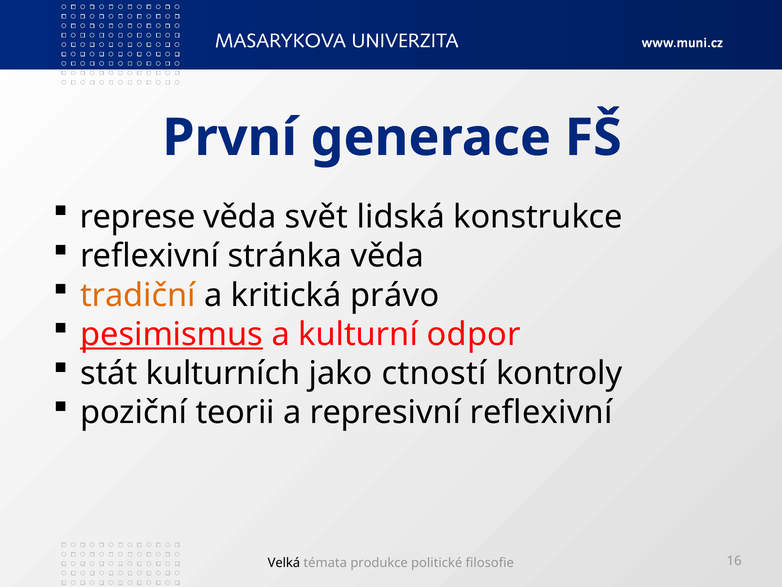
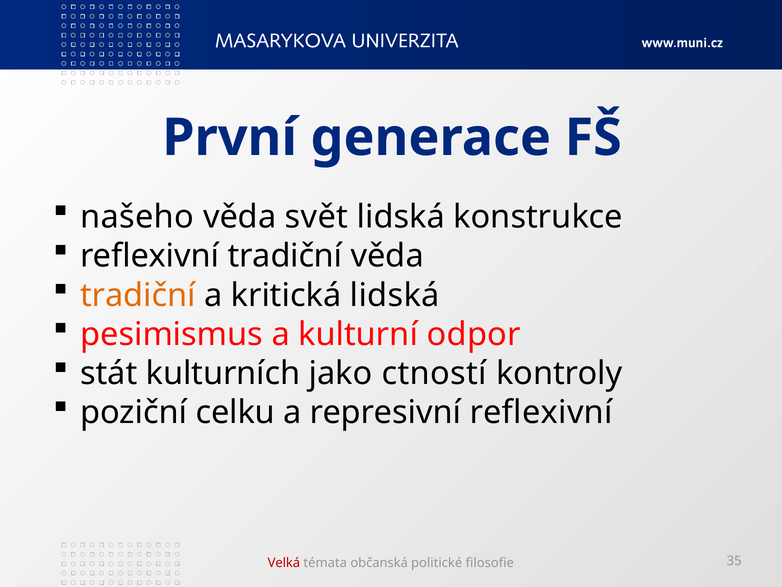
represe: represe -> našeho (137, 217)
reflexivní stránka: stránka -> tradiční (285, 256)
kritická právo: právo -> lidská (395, 295)
pesimismus underline: present -> none (172, 334)
teorii: teorii -> celku (235, 412)
Velká colour: black -> red (284, 563)
produkce: produkce -> občanská (379, 563)
16: 16 -> 35 (734, 561)
